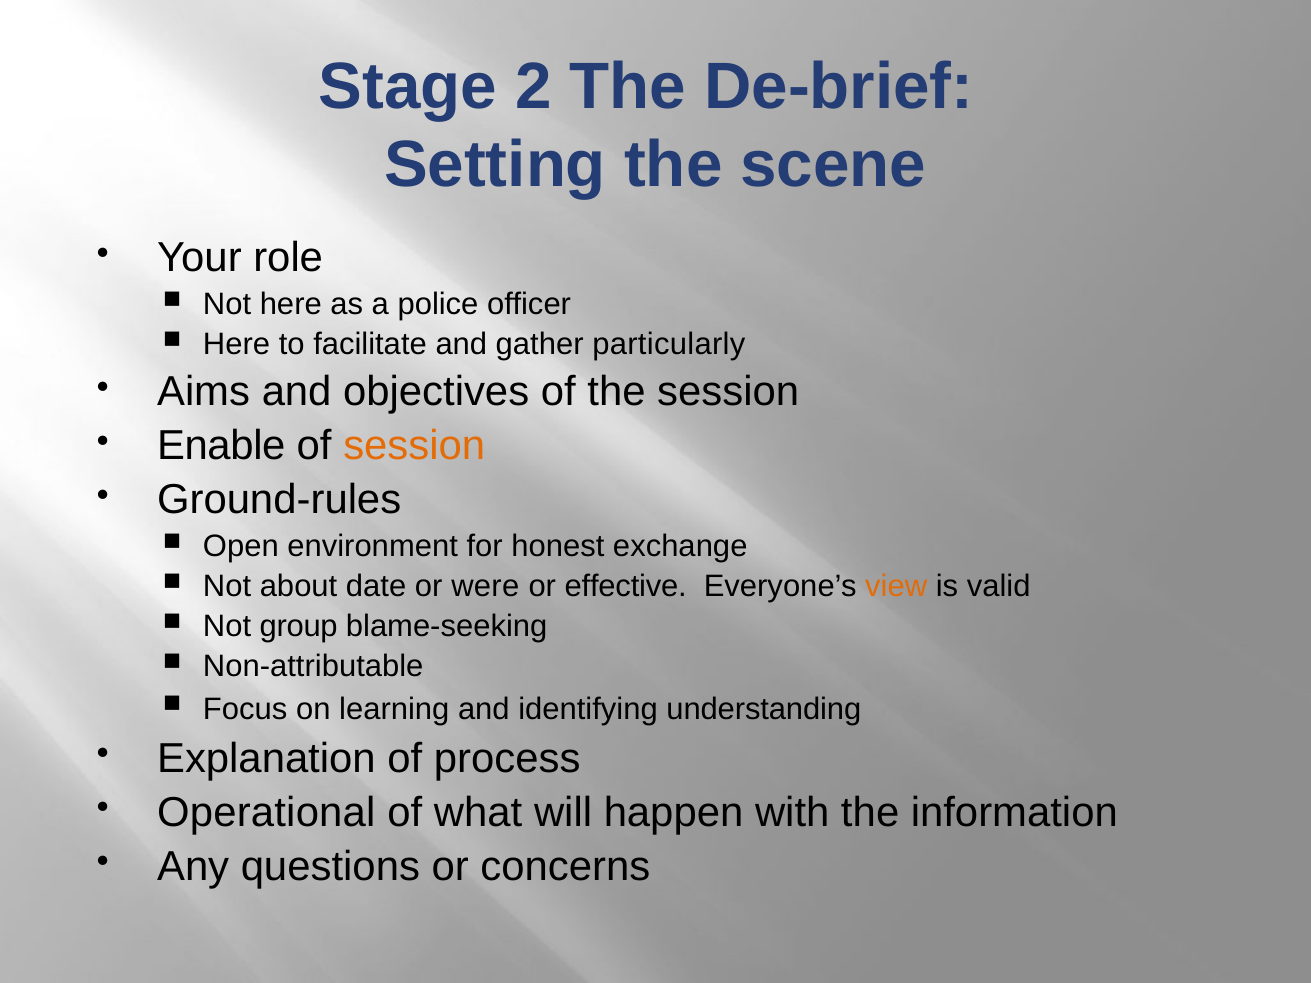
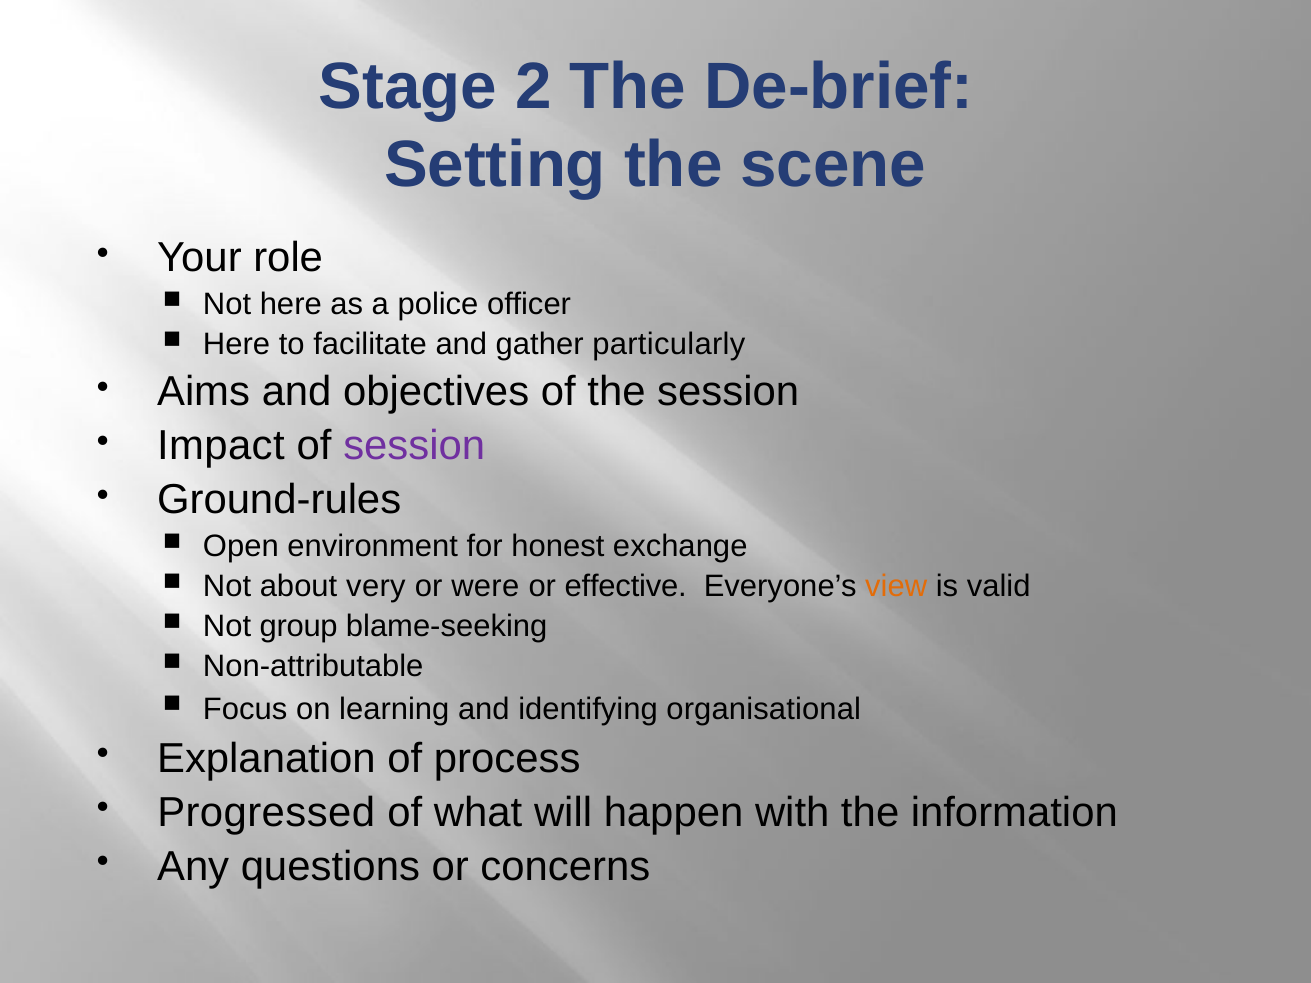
Enable: Enable -> Impact (221, 446)
session colour: orange -> purple (414, 446)
date: date -> very (376, 586)
understanding: understanding -> organisational (764, 710)
Operational: Operational -> Progressed (266, 813)
